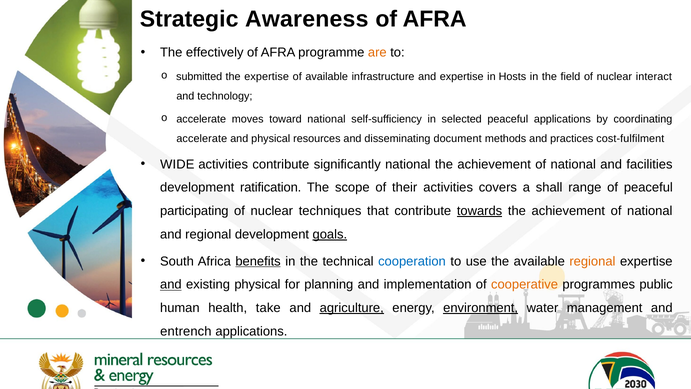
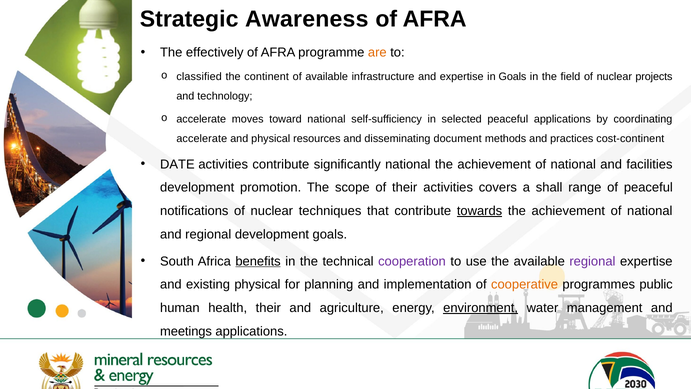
submitted: submitted -> classified (199, 77)
the expertise: expertise -> continent (267, 77)
in Hosts: Hosts -> Goals (512, 77)
interact: interact -> projects (654, 77)
cost-fulfilment: cost-fulfilment -> cost-continent (630, 138)
WIDE: WIDE -> DATE (177, 164)
ratification: ratification -> promotion (271, 188)
participating: participating -> notifications (194, 211)
goals underline: present -> none (330, 234)
cooperation colour: blue -> purple (412, 261)
regional colour: orange -> purple (592, 261)
and underline: present -> none (171, 284)
health take: take -> their (268, 308)
agriculture underline: present -> none (352, 308)
entrench: entrench -> meetings (186, 331)
